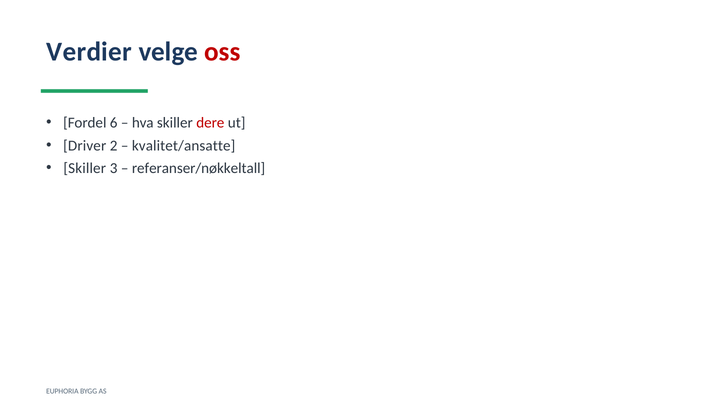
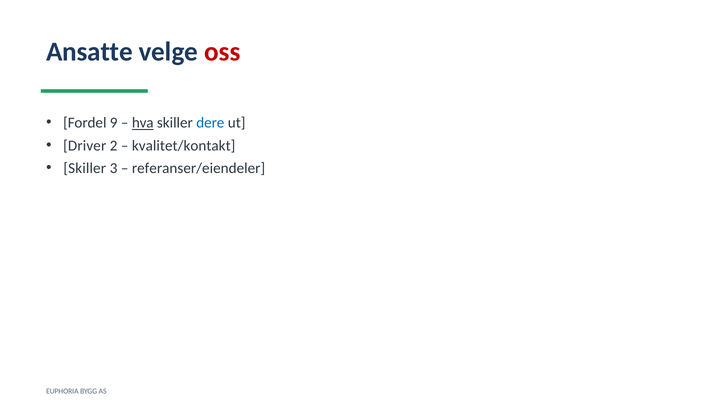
Verdier: Verdier -> Ansatte (89, 52)
6: 6 -> 9 (114, 123)
hva underline: none -> present (143, 123)
dere colour: red -> blue (210, 123)
kvalitet/ansatte: kvalitet/ansatte -> kvalitet/kontakt (184, 145)
referanser/nøkkeltall: referanser/nøkkeltall -> referanser/eiendeler (199, 168)
